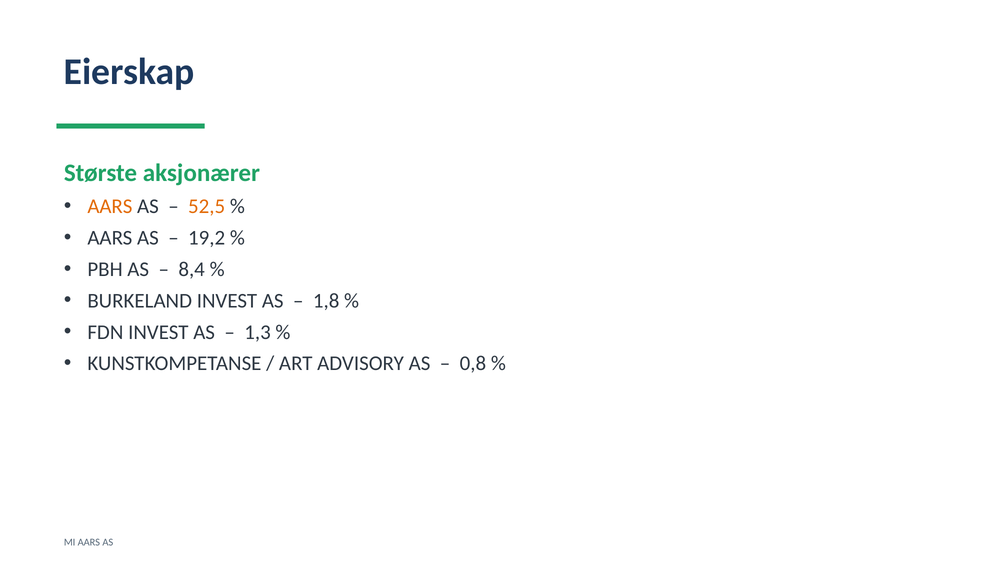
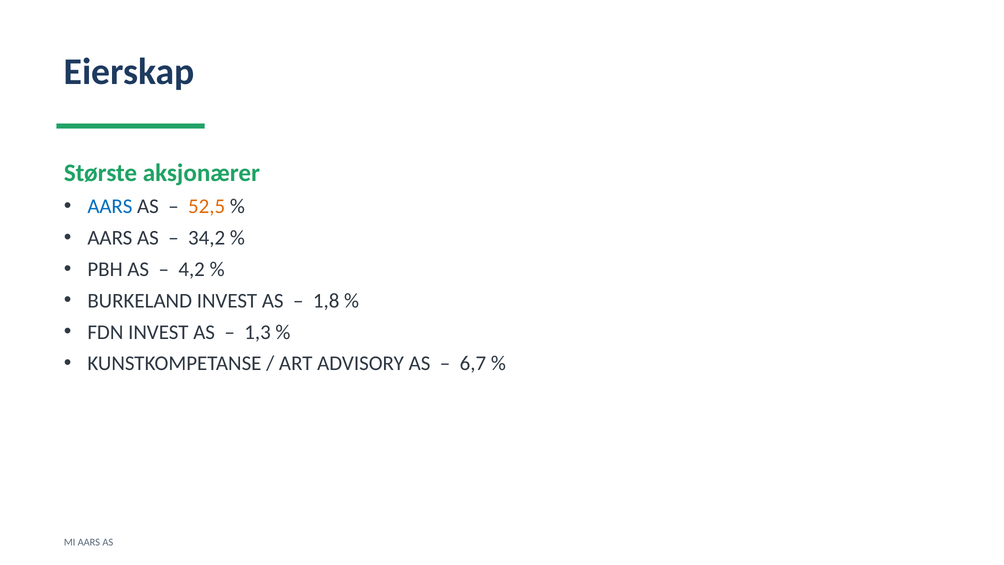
AARS colour: orange -> blue (110, 206)
19,2: 19,2 -> 34,2 (207, 238)
8,4: 8,4 -> 4,2 (192, 269)
0,8: 0,8 -> 6,7 (473, 363)
